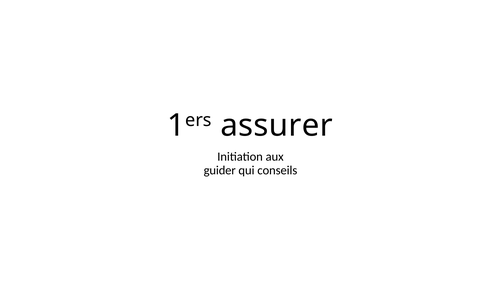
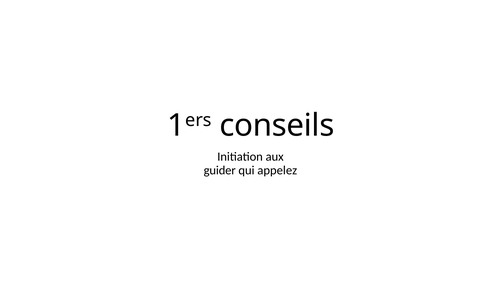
assurer: assurer -> conseils (277, 125)
conseils: conseils -> appelez (277, 170)
